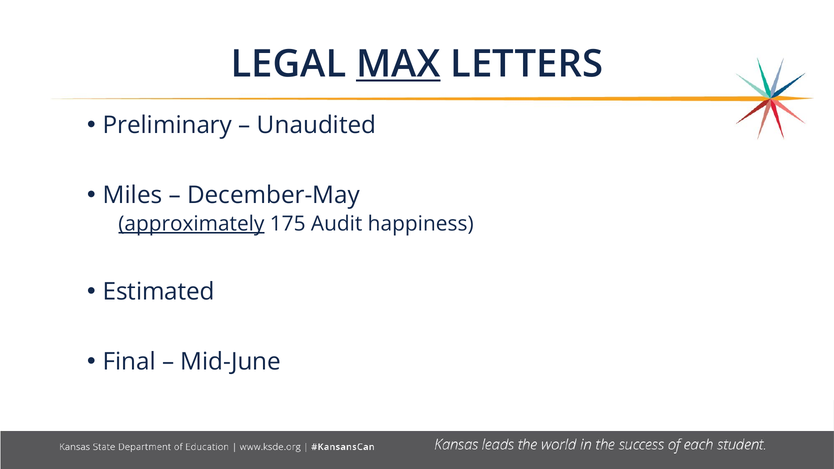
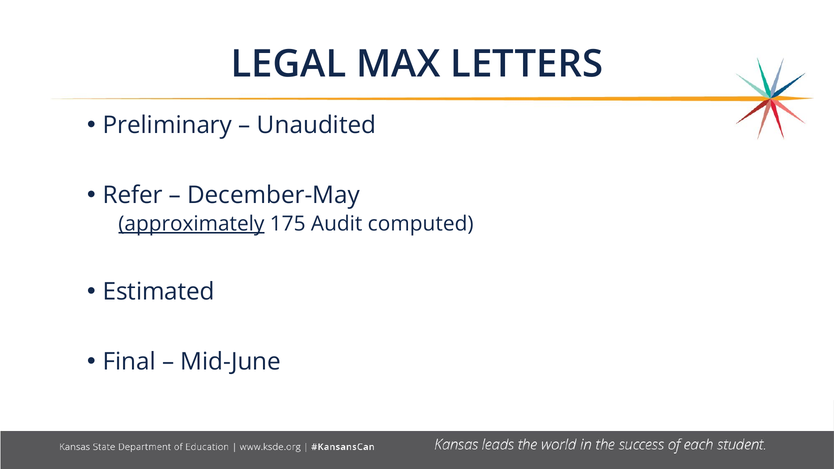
MAX underline: present -> none (398, 64)
Miles: Miles -> Refer (133, 195)
happiness: happiness -> computed (421, 224)
